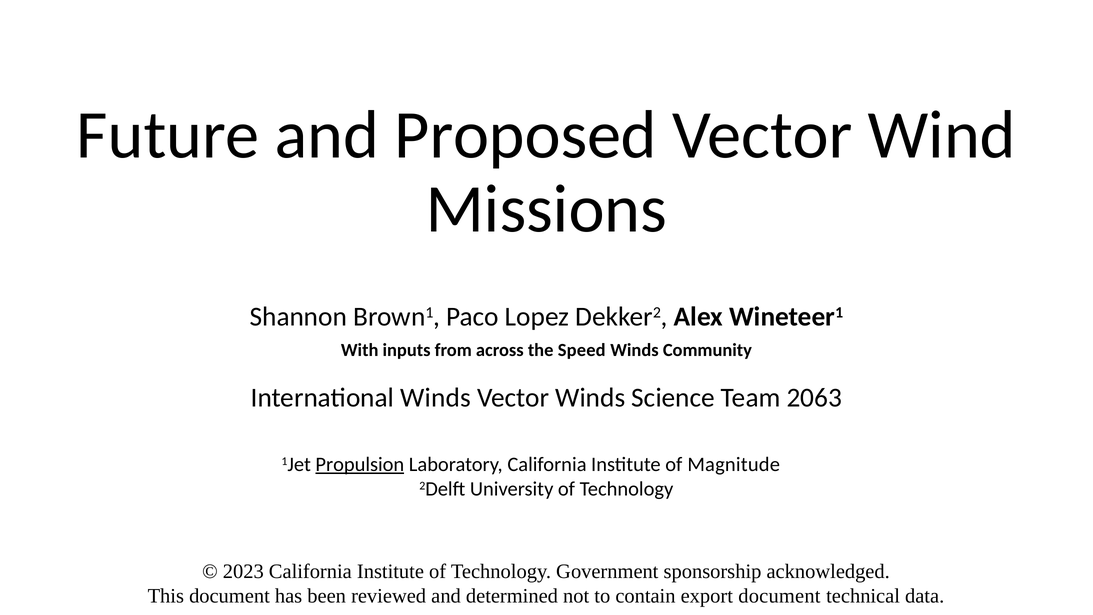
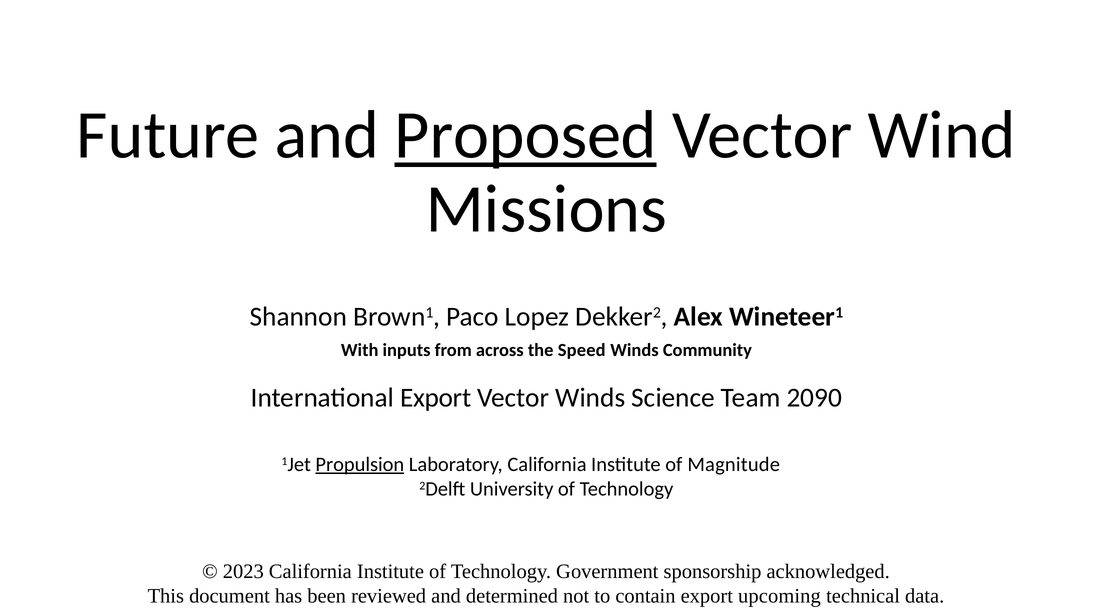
Proposed underline: none -> present (526, 135)
International Winds: Winds -> Export (436, 397)
2063: 2063 -> 2090 (814, 397)
export document: document -> upcoming (779, 596)
